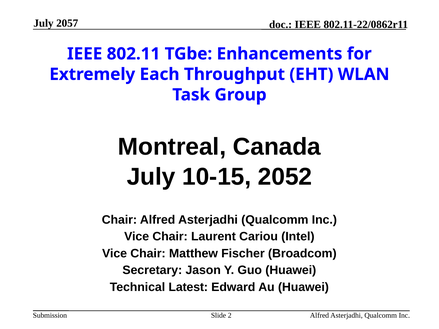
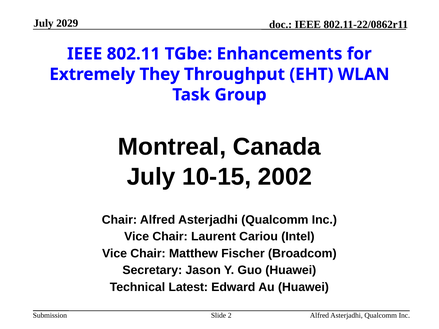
2057: 2057 -> 2029 (67, 23)
Each: Each -> They (160, 74)
2052: 2052 -> 2002 (285, 177)
